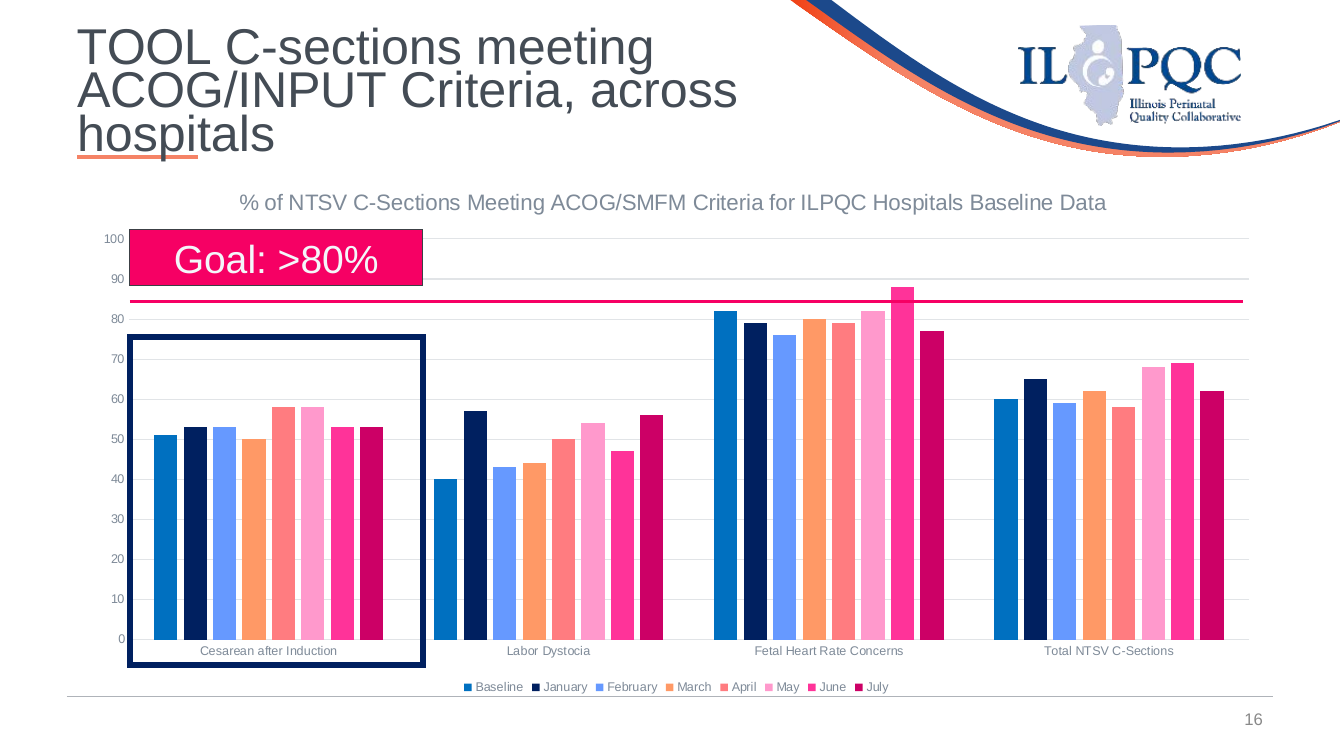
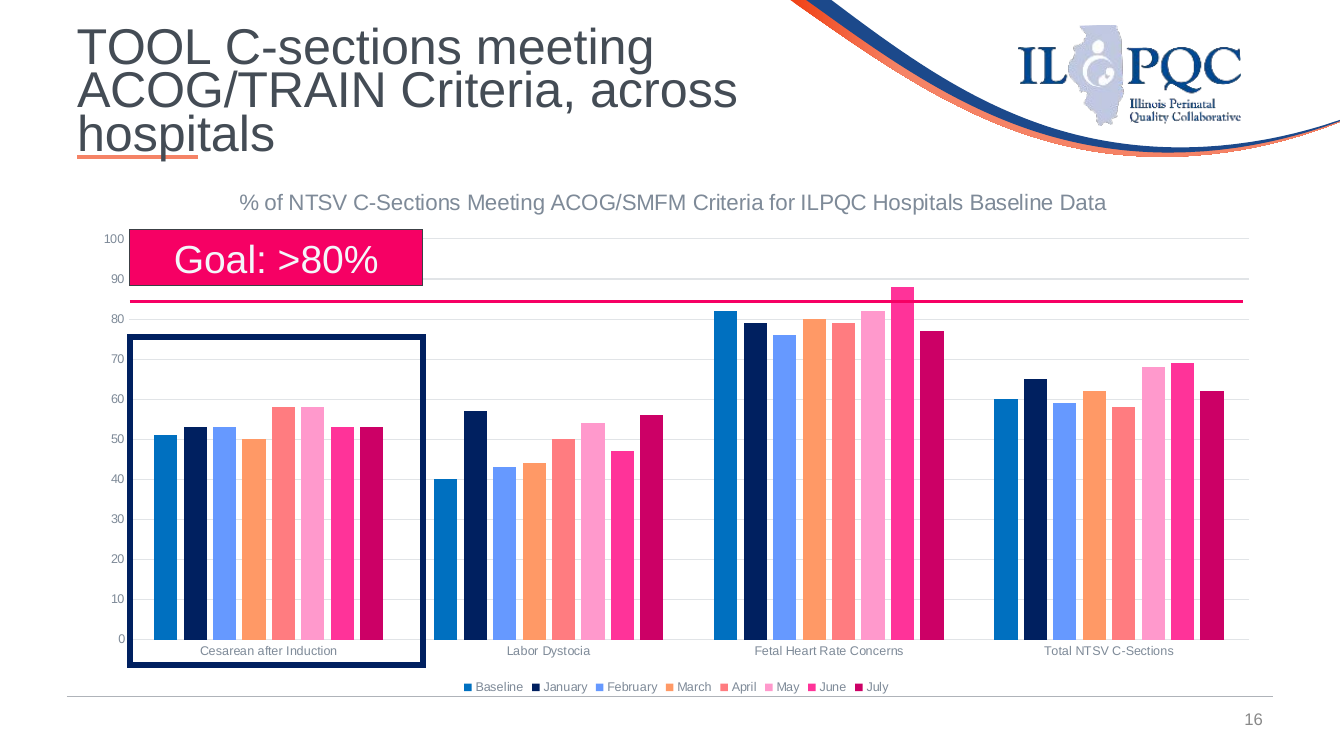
ACOG/INPUT: ACOG/INPUT -> ACOG/TRAIN (232, 91)
